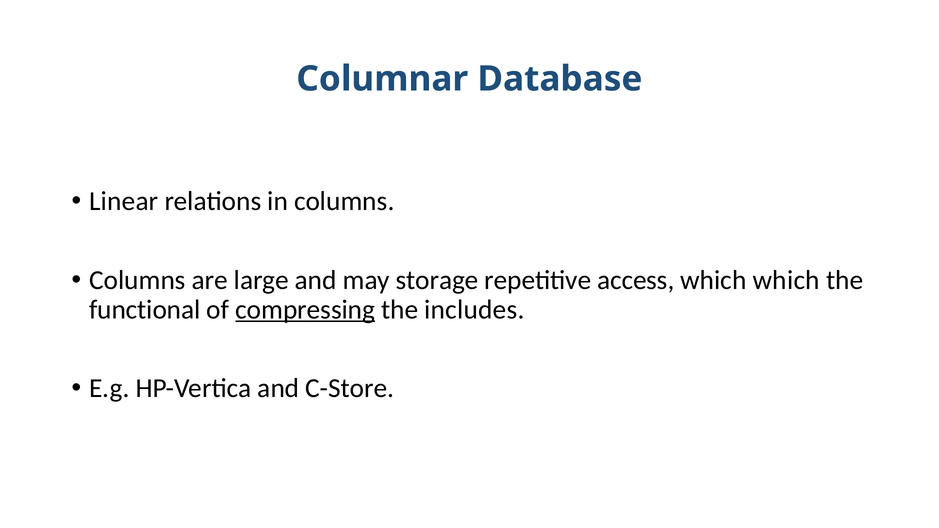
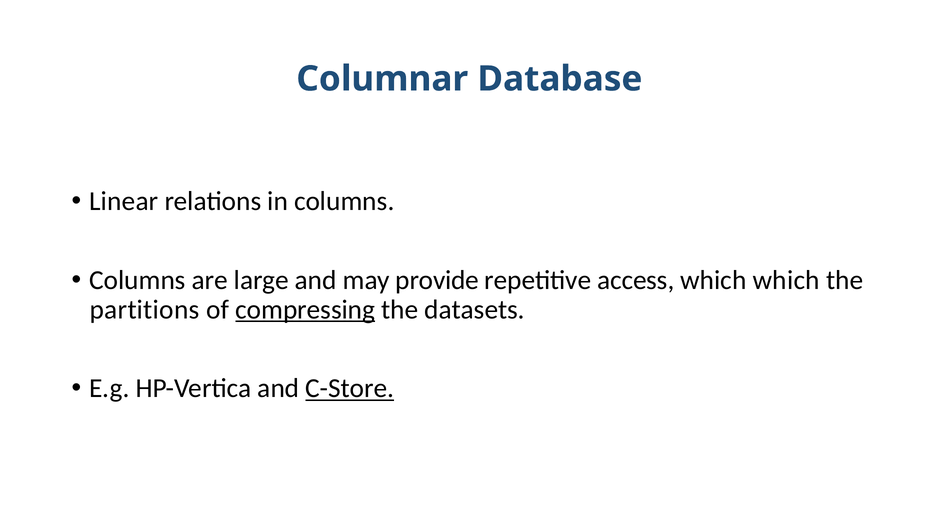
storage: storage -> provide (437, 280)
functional: functional -> partitions (145, 310)
includes: includes -> datasets (475, 310)
C-Store underline: none -> present (350, 388)
